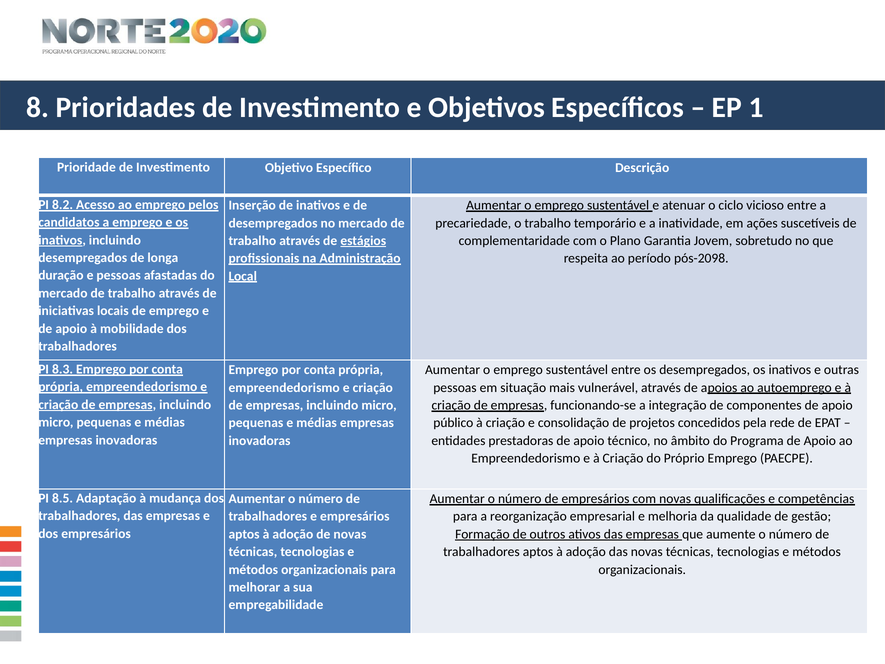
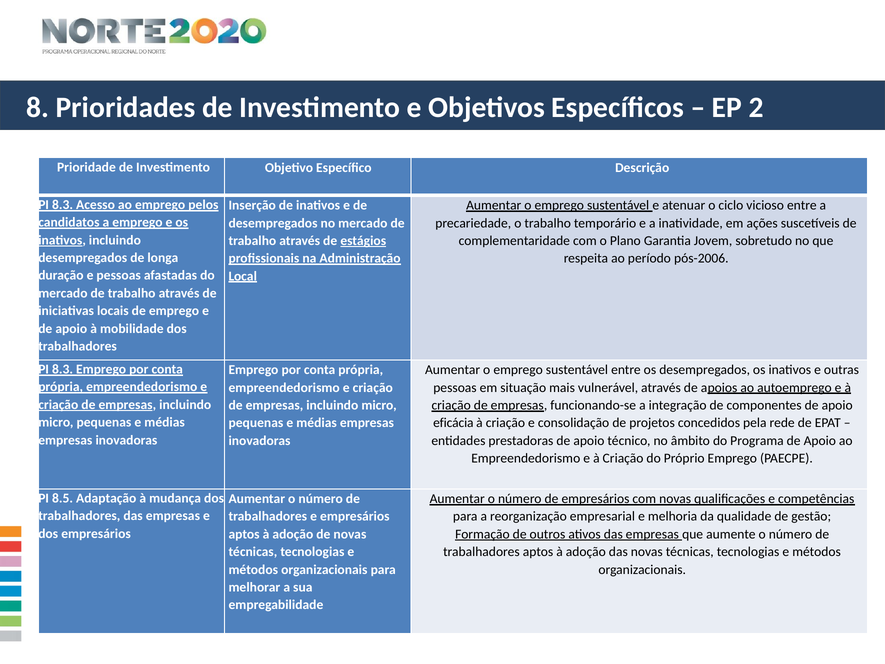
1: 1 -> 2 (756, 107)
8.2: 8.2 -> 8.3 (63, 205)
pós-2098: pós-2098 -> pós-2006 (701, 258)
público: público -> eficácia (453, 423)
